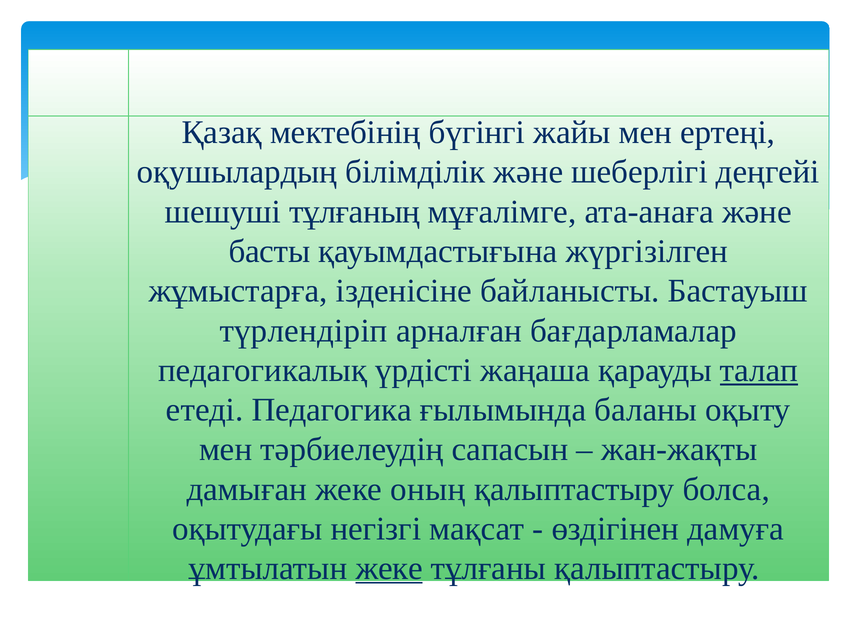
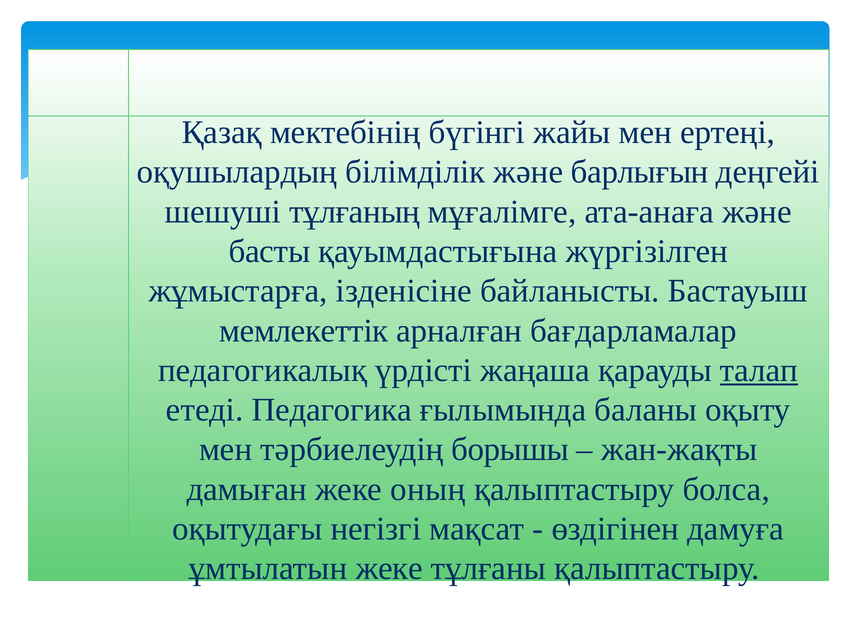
шеберлігі: шеберлігі -> барлығын (640, 172)
түрлендіріп: түрлендіріп -> мемлекеттік (304, 331)
сапасын: сапасын -> борышы (510, 450)
жеке underline: present -> none (389, 569)
